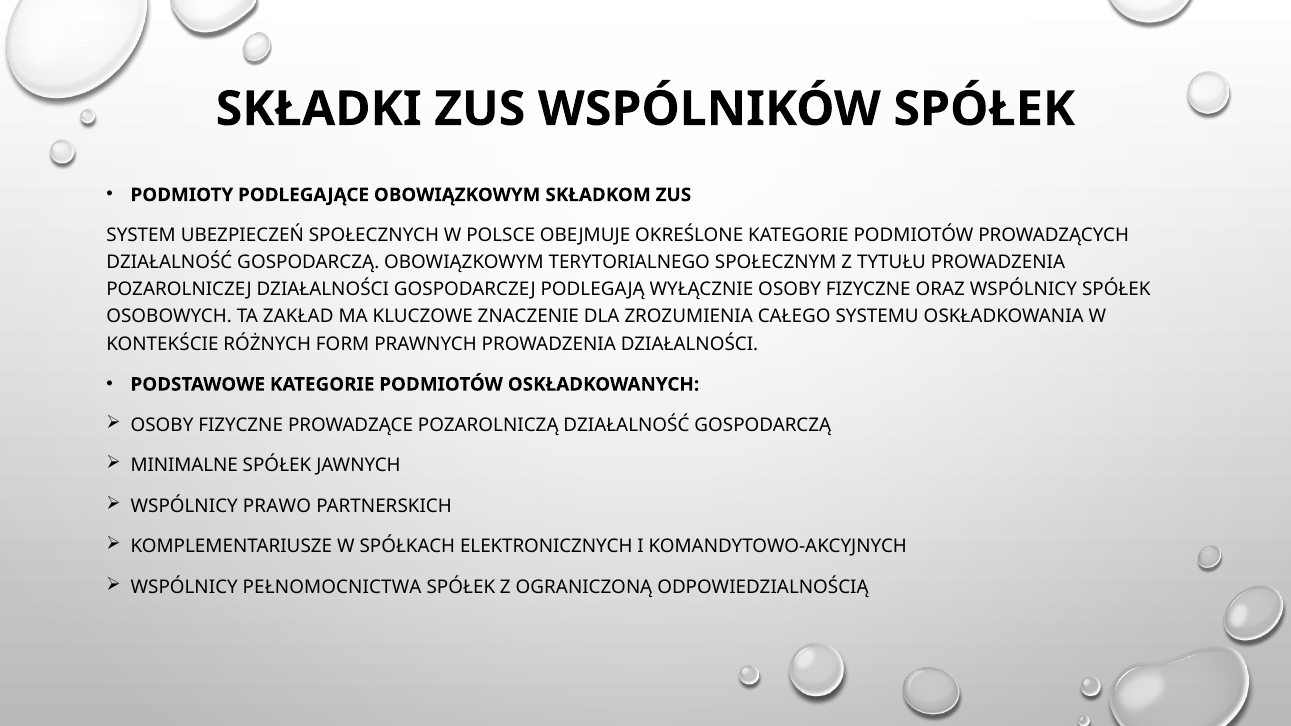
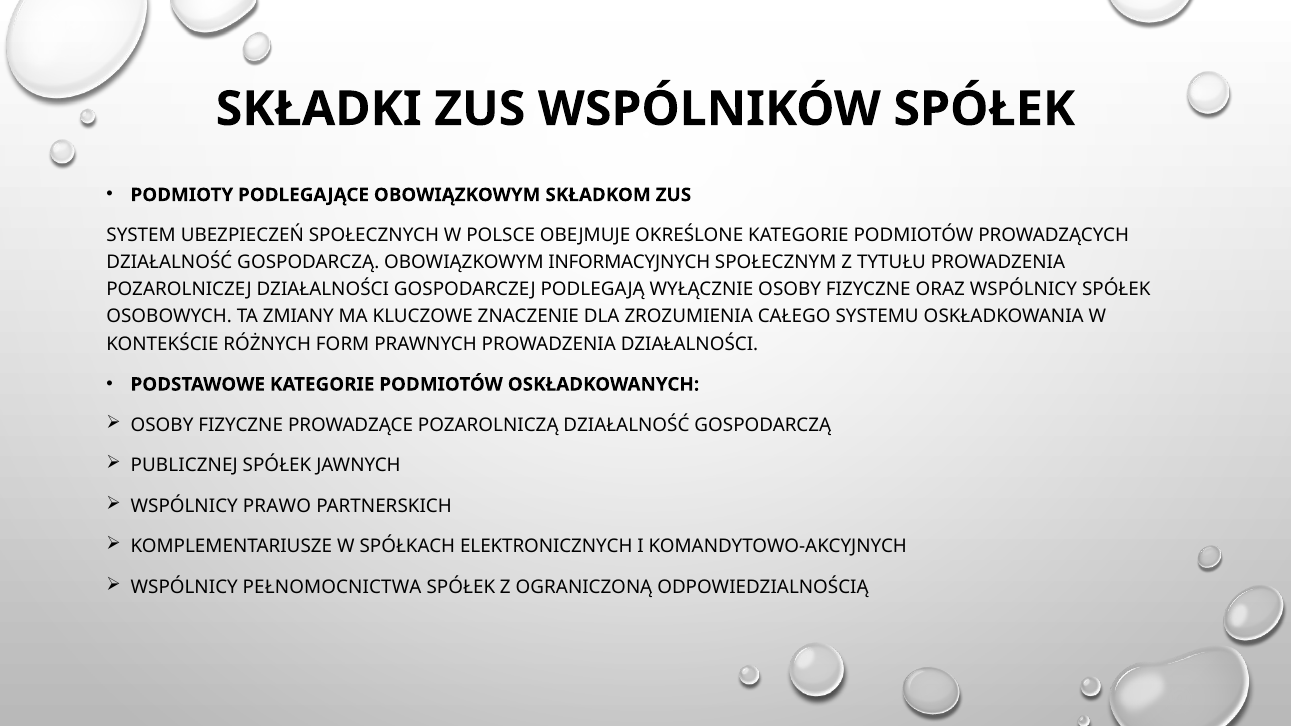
TERYTORIALNEGO: TERYTORIALNEGO -> INFORMACYJNYCH (629, 263)
ZAKŁAD: ZAKŁAD -> ZMIANY (298, 317)
MINIMALNE: MINIMALNE -> PUBLICZNEJ (184, 466)
